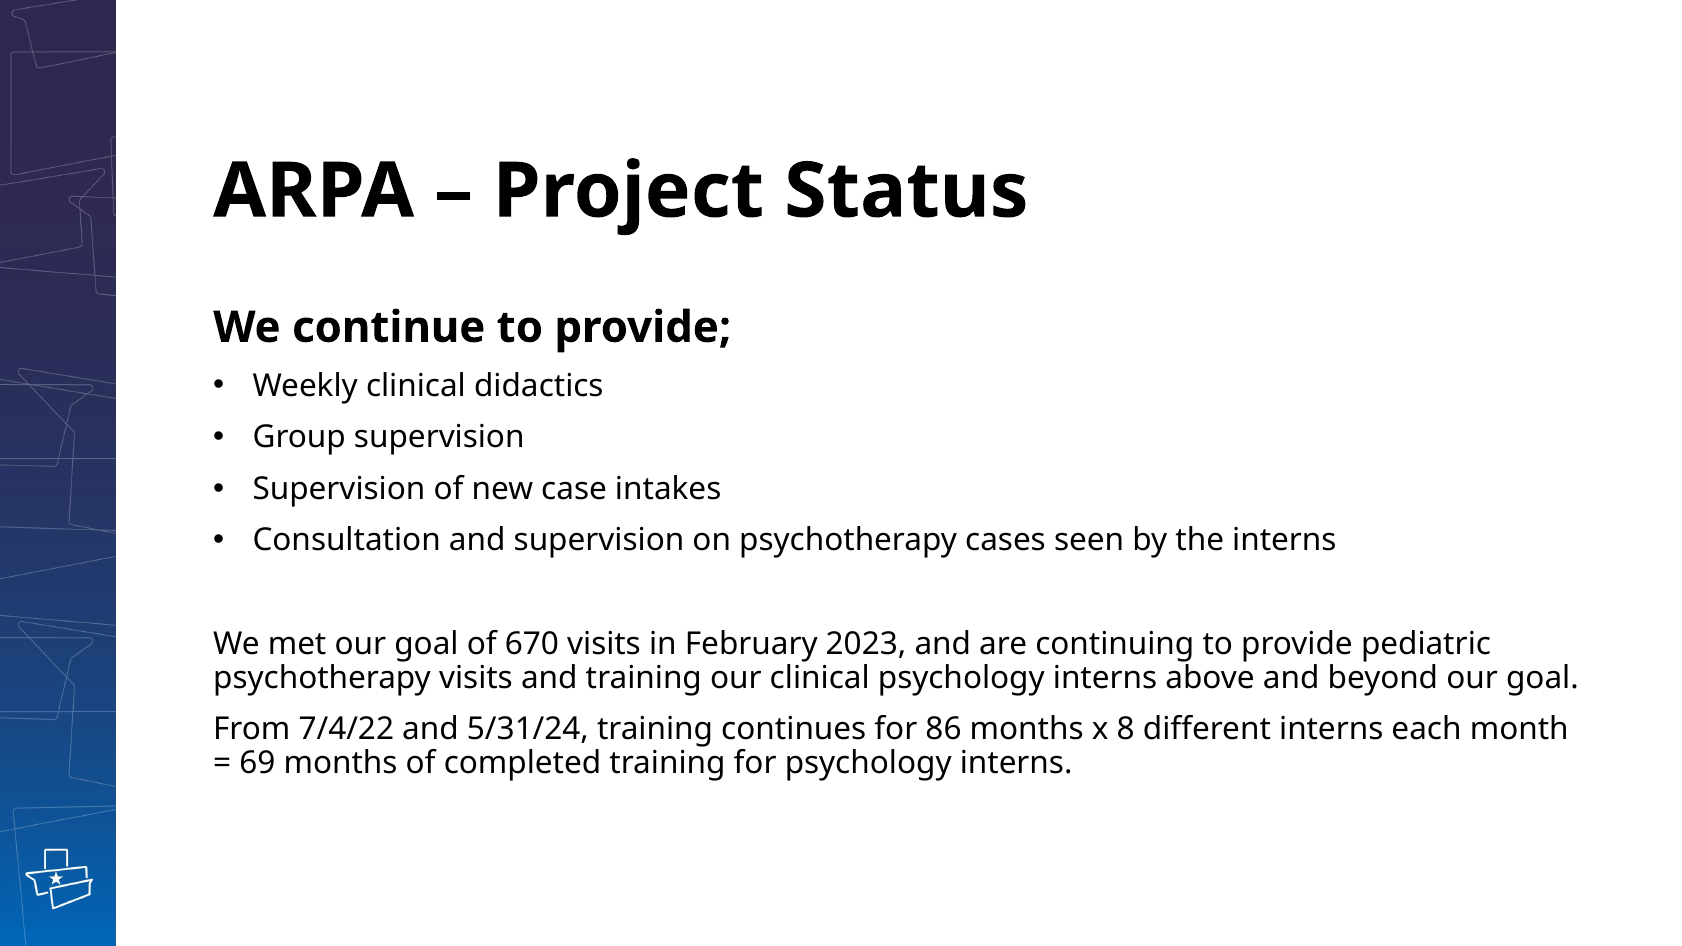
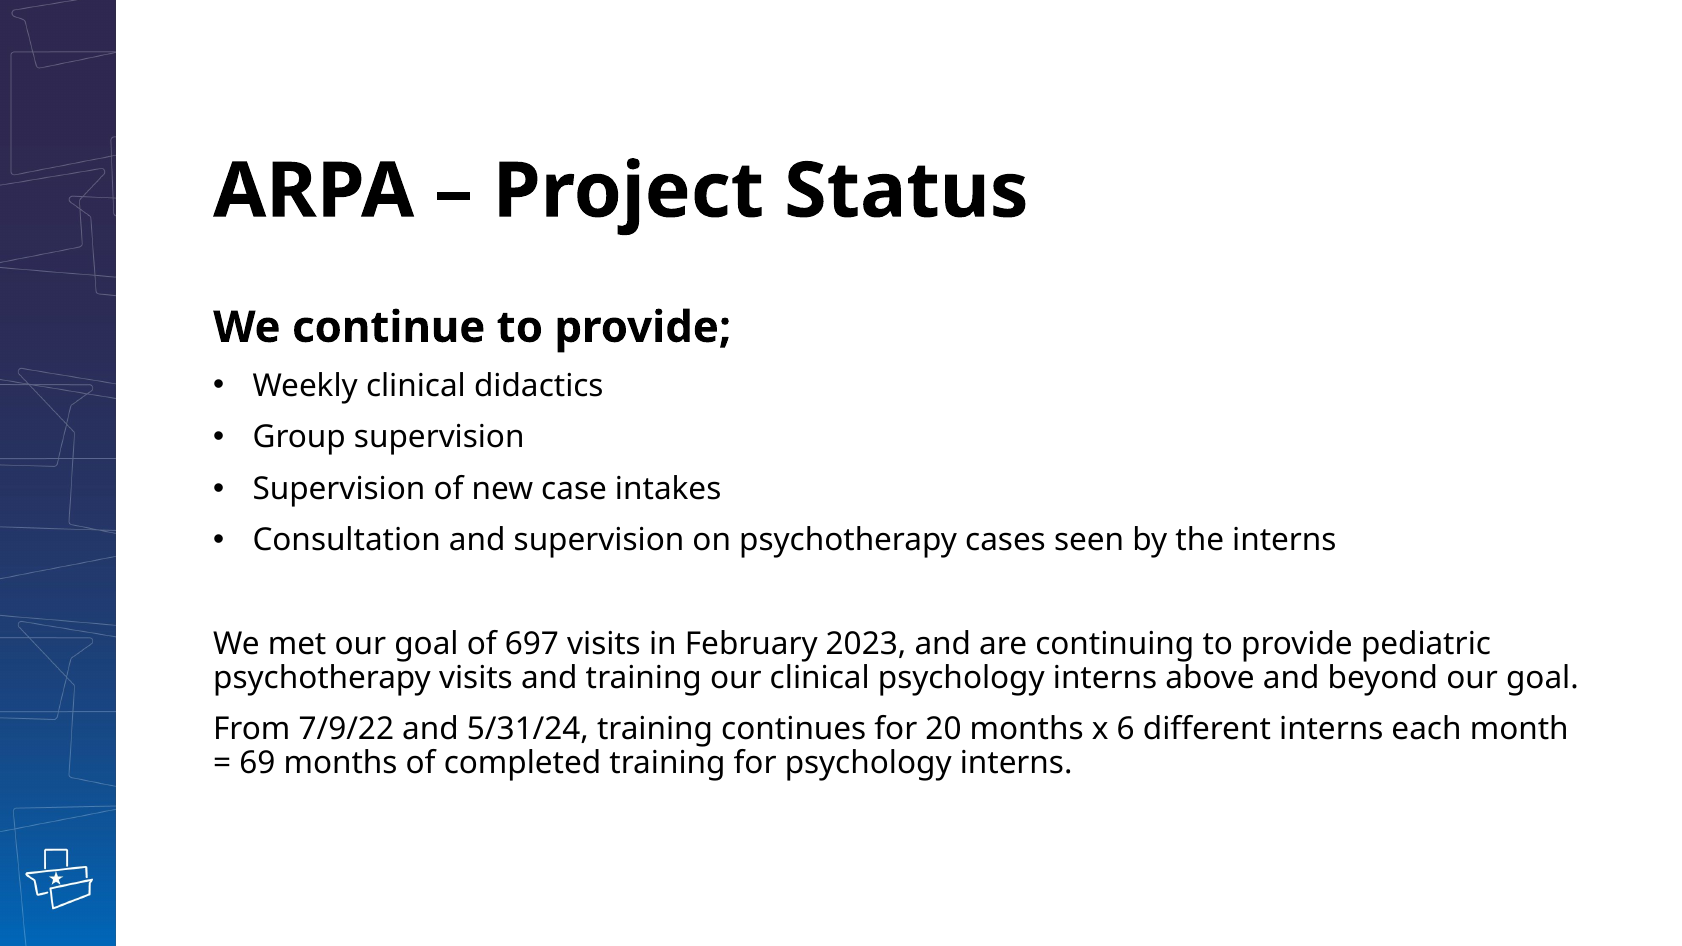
670: 670 -> 697 (532, 644)
7/4/22: 7/4/22 -> 7/9/22 (346, 729)
86: 86 -> 20 (944, 729)
8: 8 -> 6 (1126, 729)
